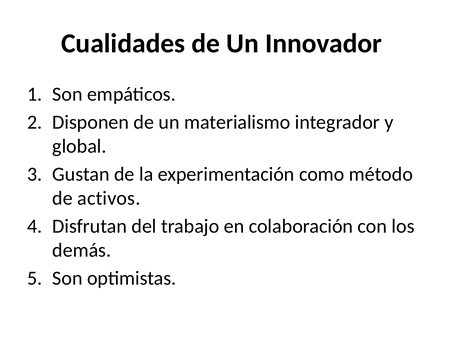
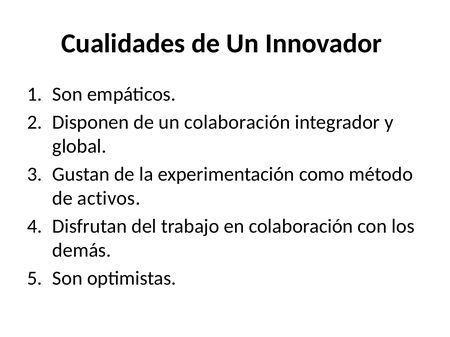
un materialismo: materialismo -> colaboración (237, 122)
